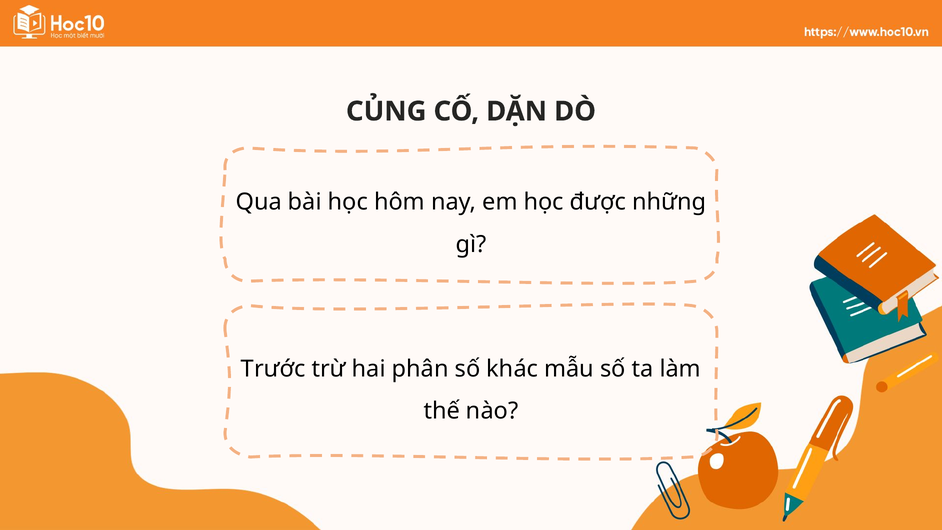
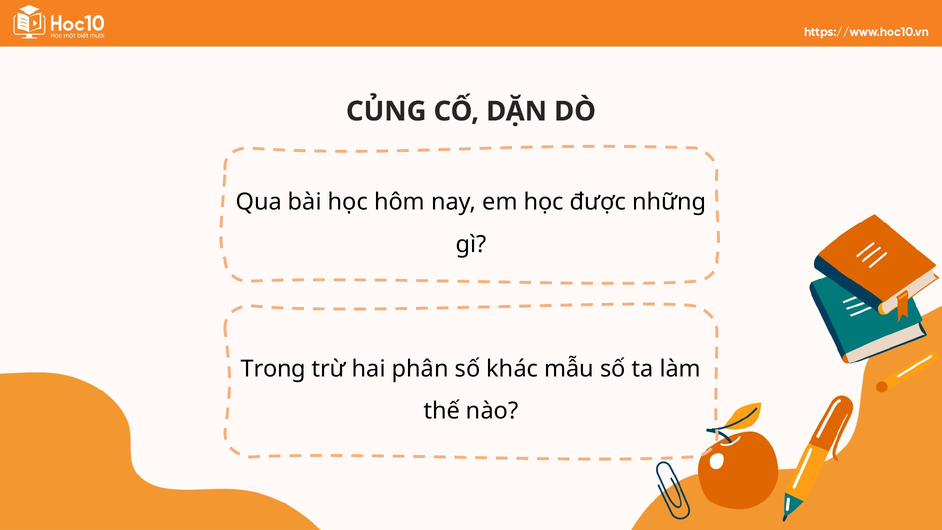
Trước: Trước -> Trong (273, 369)
